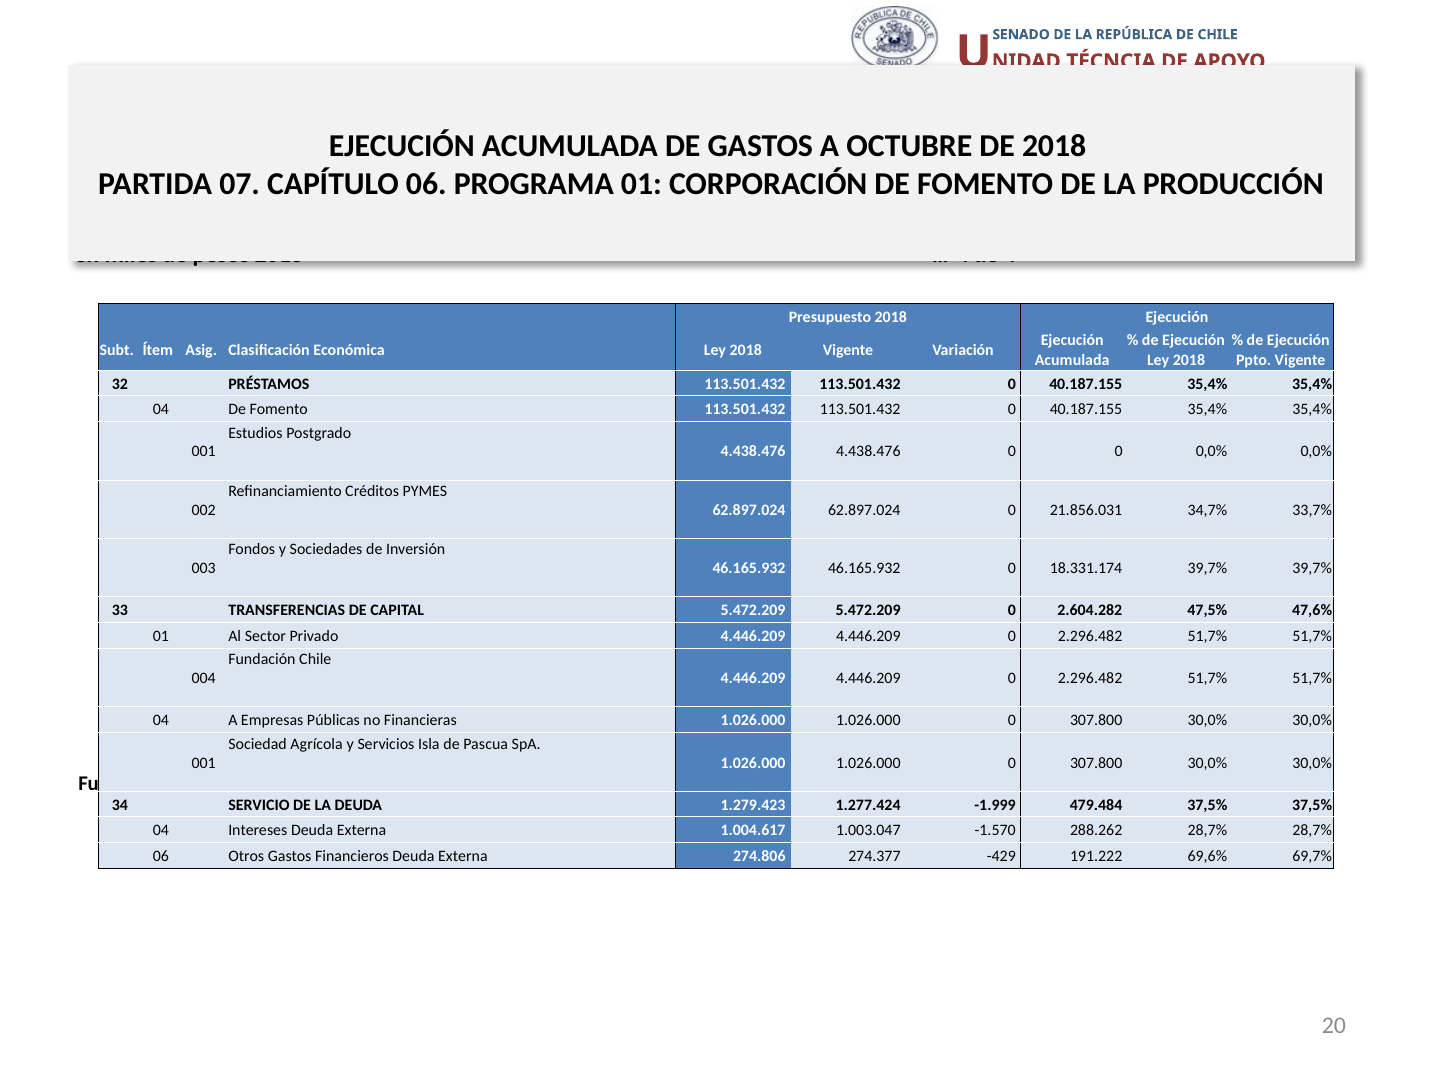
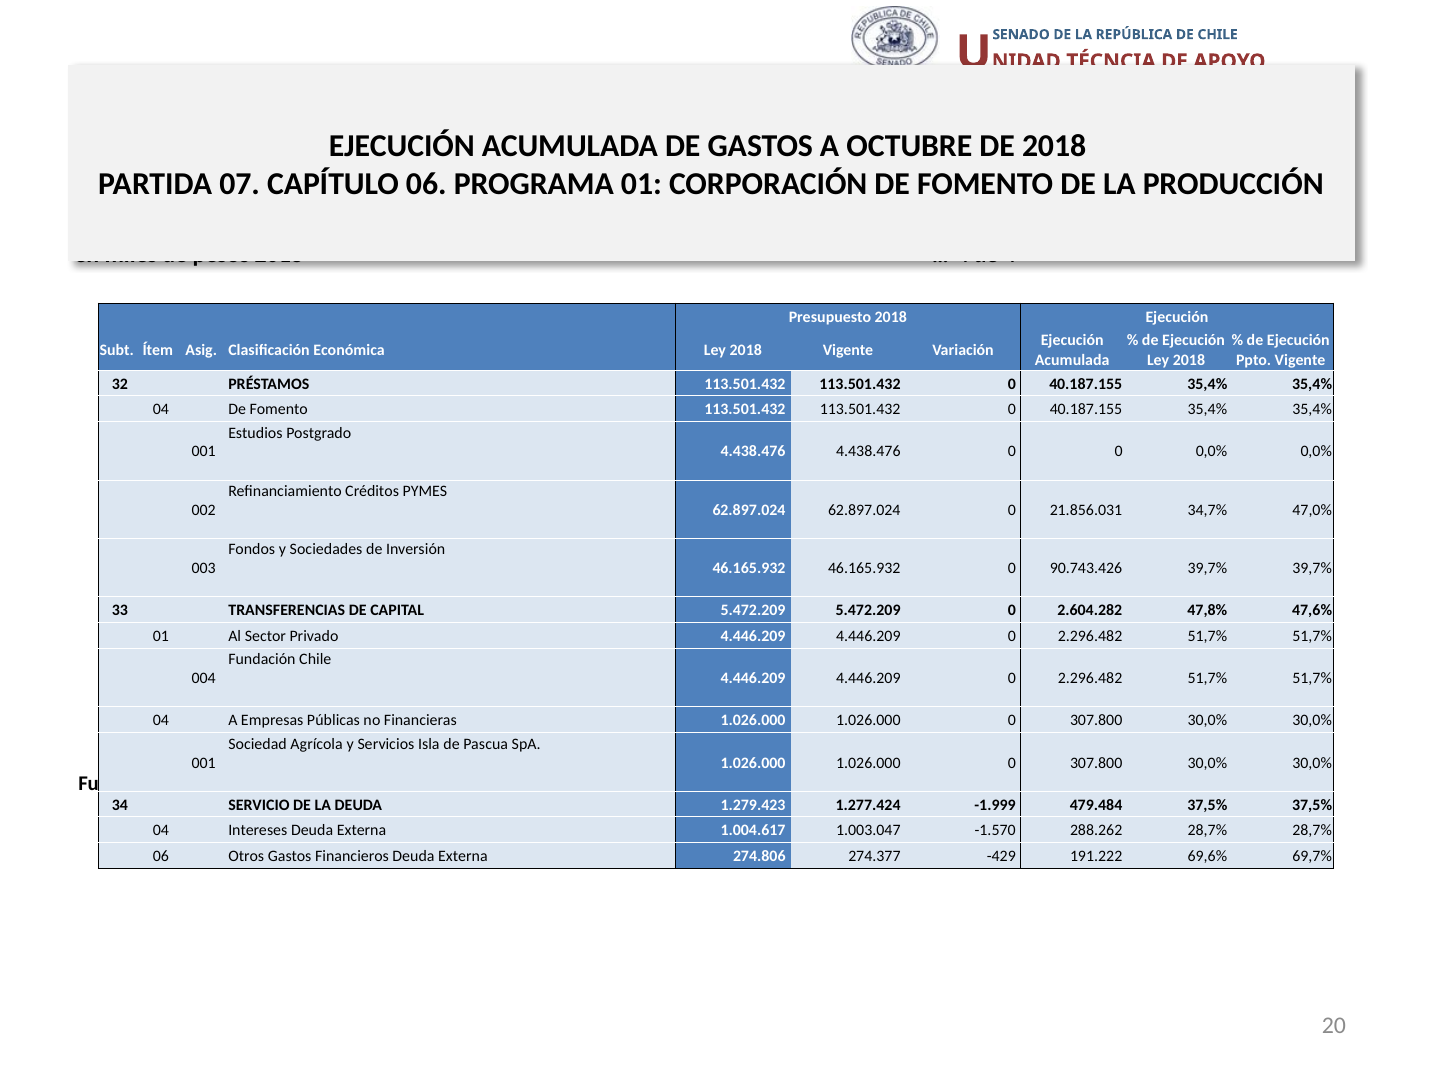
33,7%: 33,7% -> 47,0% (1312, 510)
18.331.174: 18.331.174 -> 90.743.426 (1086, 569)
47,5%: 47,5% -> 47,8% (1207, 611)
